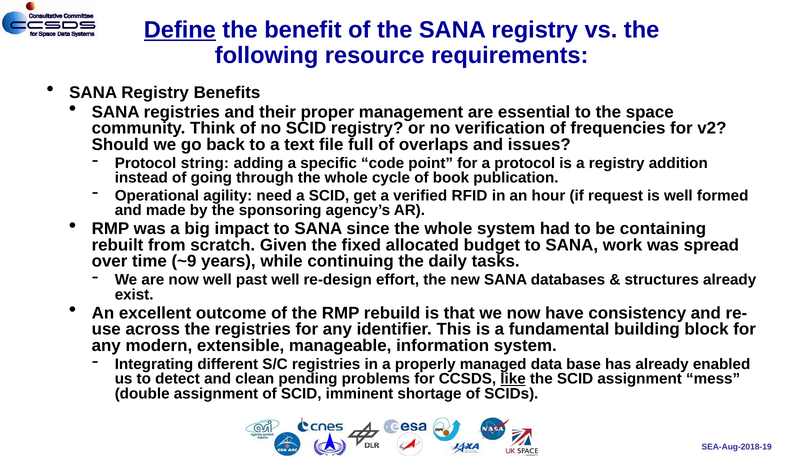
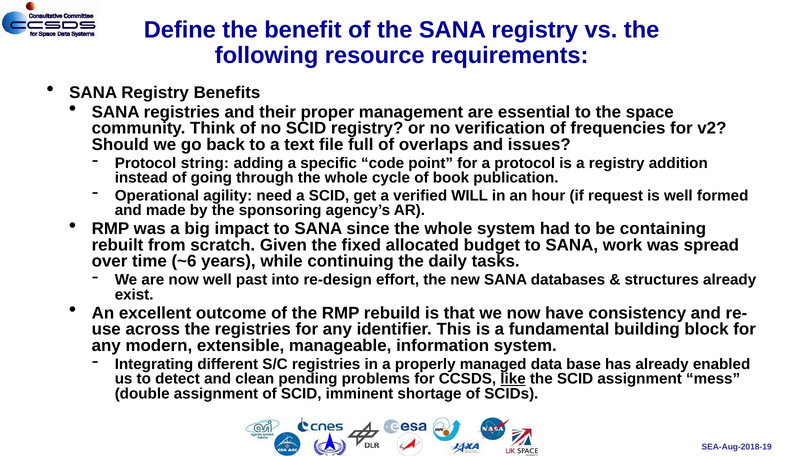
Define underline: present -> none (180, 30)
RFID: RFID -> WILL (470, 196)
~9: ~9 -> ~6 (184, 261)
past well: well -> into (285, 280)
